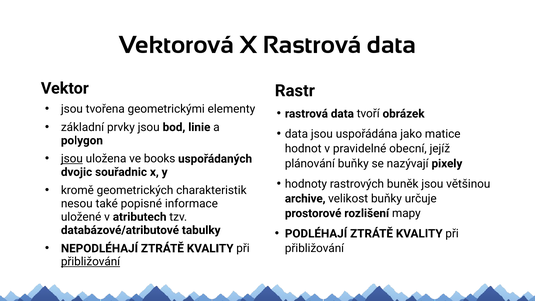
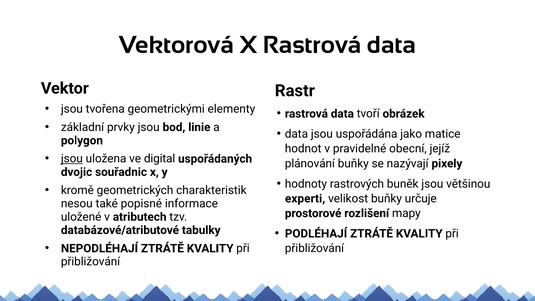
books: books -> digital (160, 159)
archive: archive -> experti (305, 199)
přibližování underline: present -> none (91, 262)
